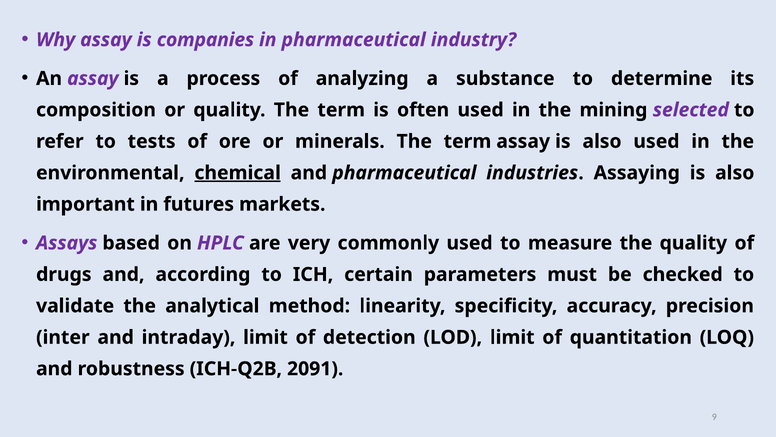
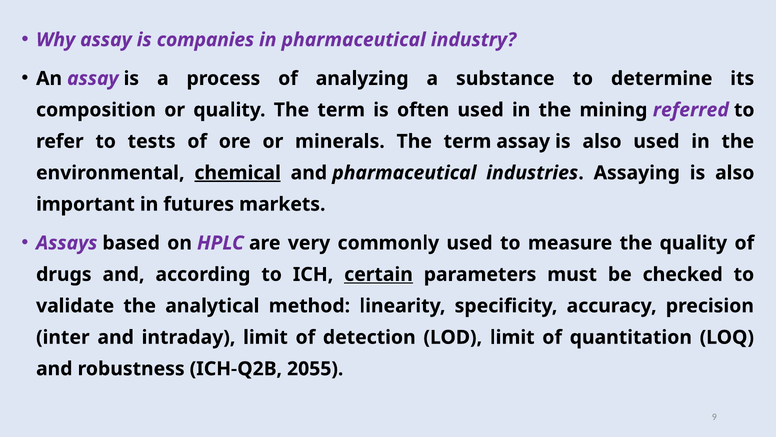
selected: selected -> referred (691, 110)
certain underline: none -> present (379, 274)
2091: 2091 -> 2055 (315, 368)
